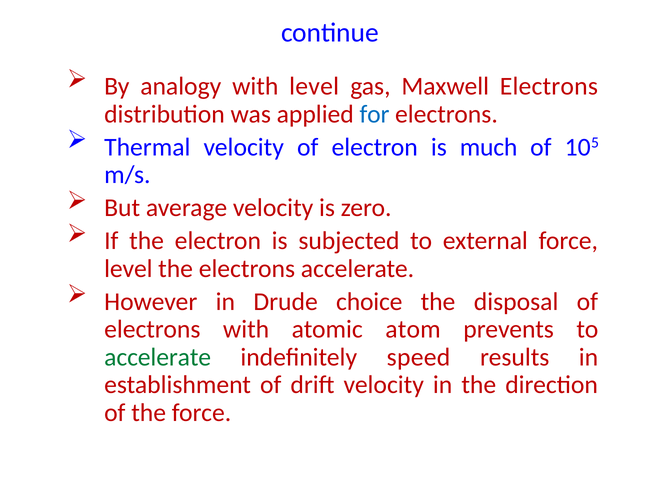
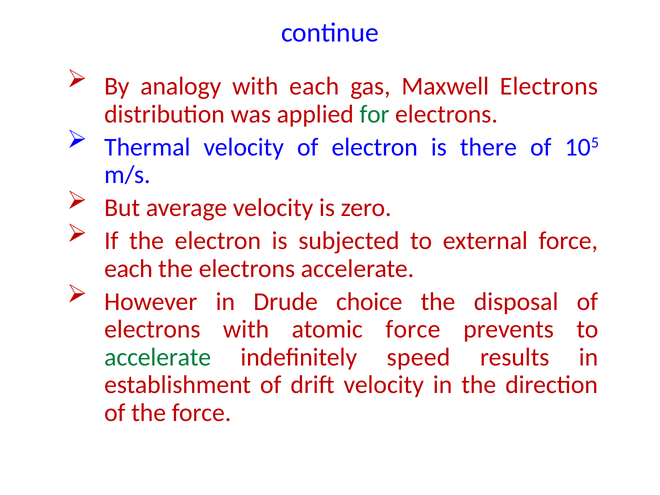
with level: level -> each (314, 87)
for colour: blue -> green (375, 114)
much: much -> there (488, 147)
level: level -> each (128, 269)
atomic atom: atom -> force (413, 329)
